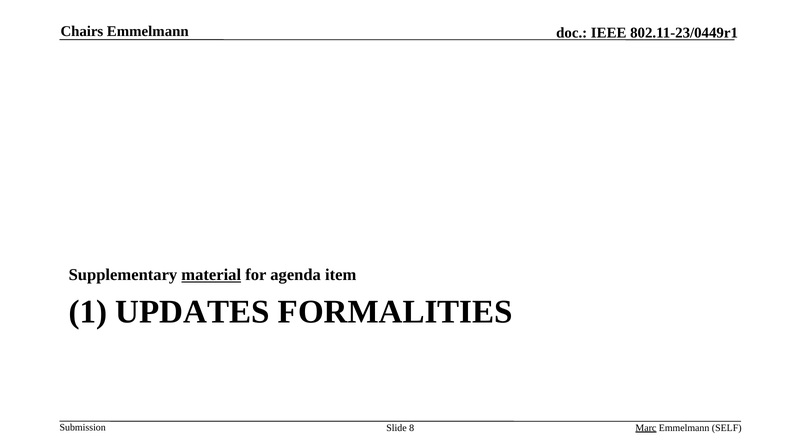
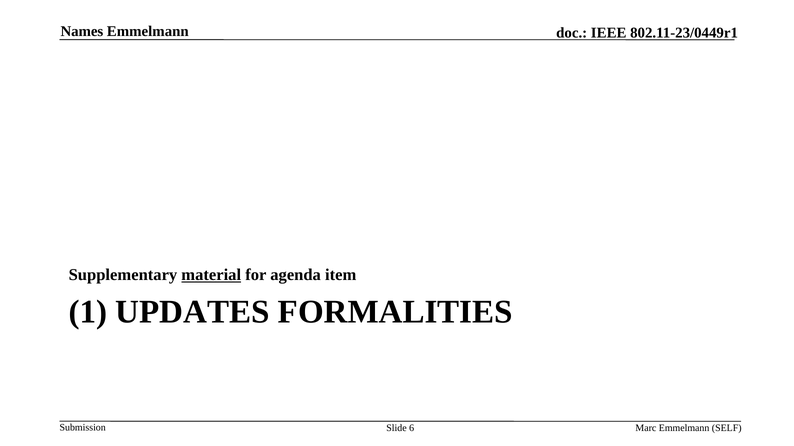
Chairs: Chairs -> Names (82, 32)
8: 8 -> 6 (412, 428)
Marc underline: present -> none (646, 428)
